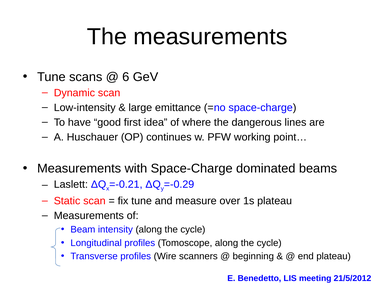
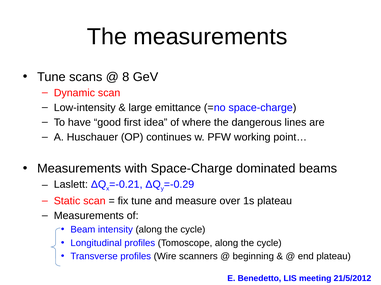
6: 6 -> 8 (126, 77)
